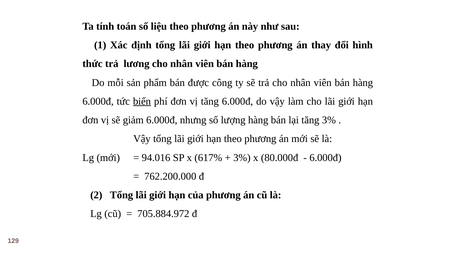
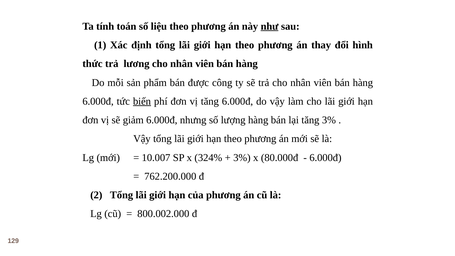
như underline: none -> present (270, 26)
94.016: 94.016 -> 10.007 (156, 158)
617%: 617% -> 324% (208, 158)
705.884.972: 705.884.972 -> 800.002.000 (163, 214)
